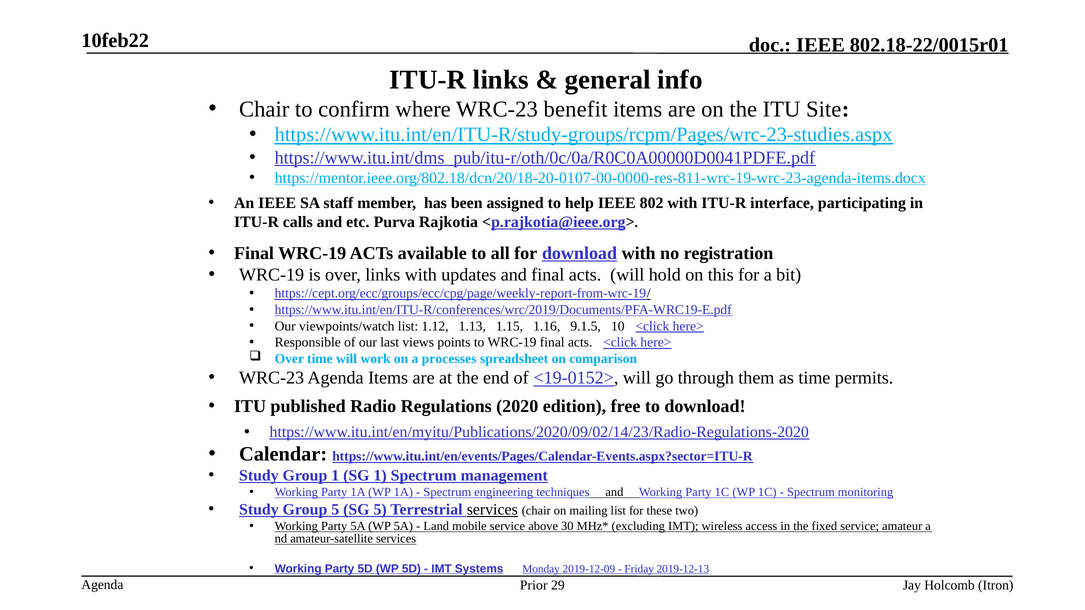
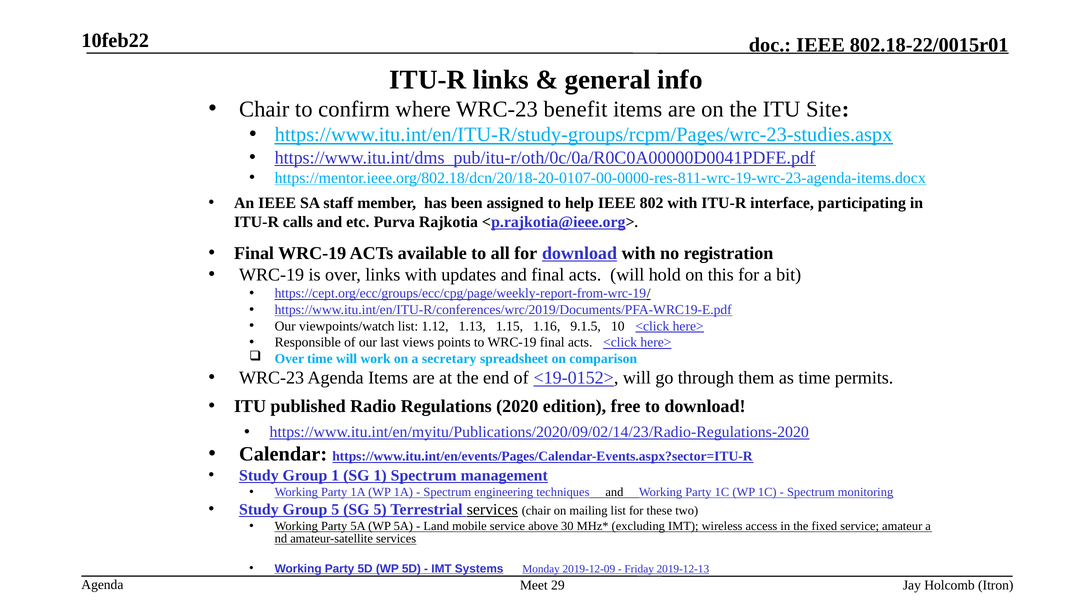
processes: processes -> secretary (449, 359)
Prior: Prior -> Meet (534, 585)
